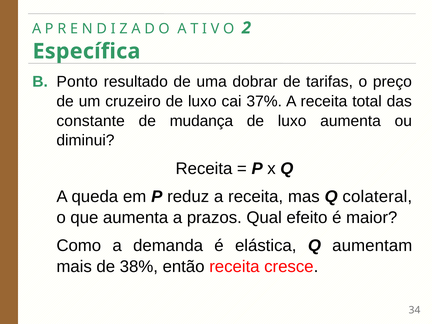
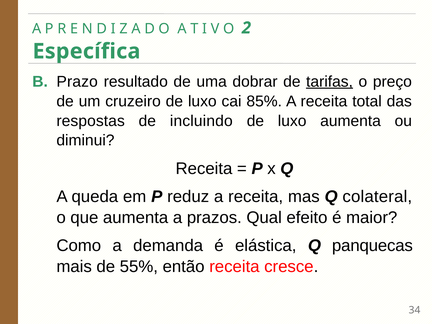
Ponto: Ponto -> Prazo (77, 82)
tarifas underline: none -> present (330, 82)
37%: 37% -> 85% (264, 101)
constante: constante -> respostas (91, 121)
mudança: mudança -> incluindo (201, 121)
aumentam: aumentam -> panquecas (372, 246)
38%: 38% -> 55% (139, 267)
